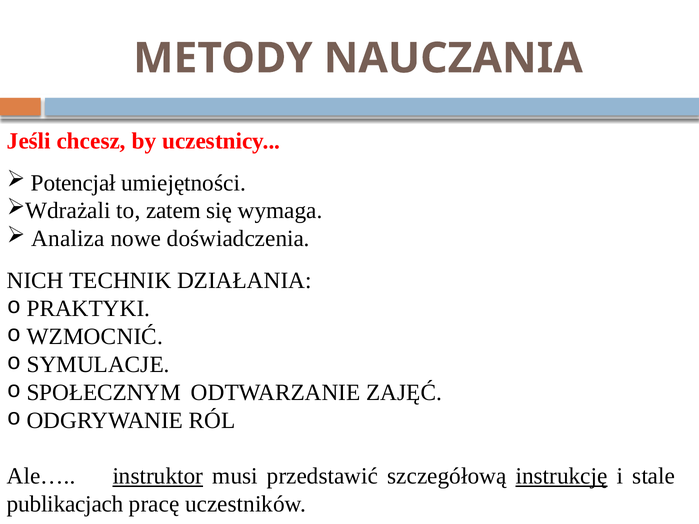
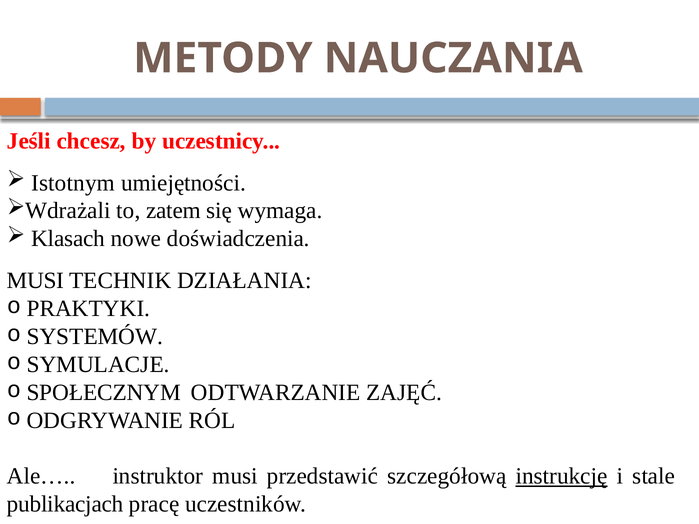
Potencjał: Potencjał -> Istotnym (73, 183)
Analiza: Analiza -> Klasach (68, 239)
NICH: NICH -> MUSI (35, 281)
WZMOCNIĆ: WZMOCNIĆ -> SYSTEMÓW (95, 337)
instruktor underline: present -> none (158, 476)
